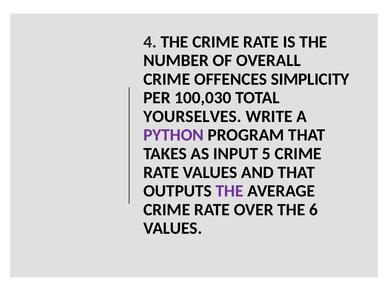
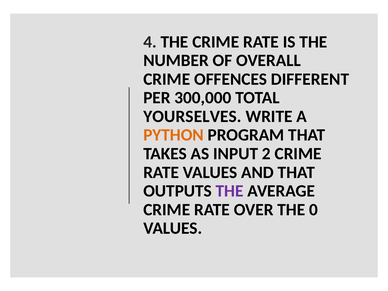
SIMPLICITY: SIMPLICITY -> DIFFERENT (310, 79)
100,030: 100,030 -> 300,000 (203, 98)
PYTHON colour: purple -> orange (174, 135)
5: 5 -> 2 (266, 154)
6: 6 -> 0 (313, 210)
